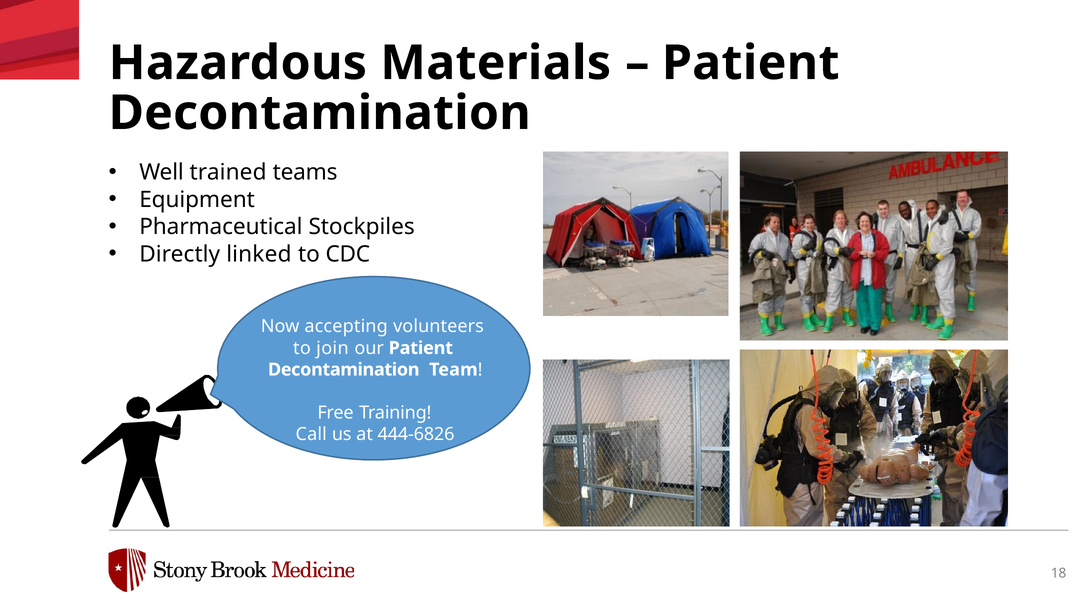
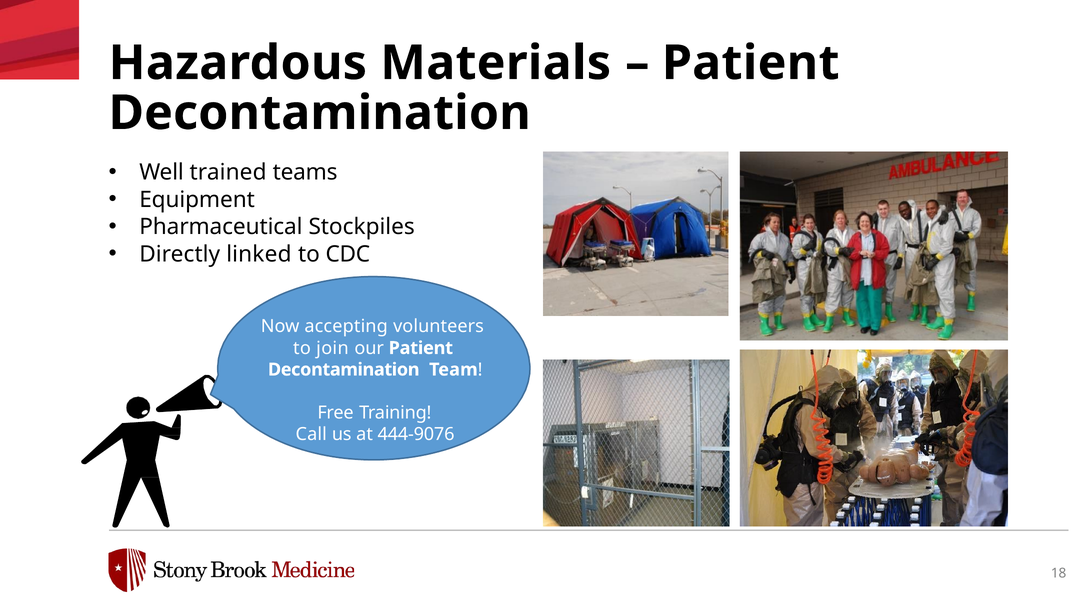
444-6826: 444-6826 -> 444-9076 (416, 434)
